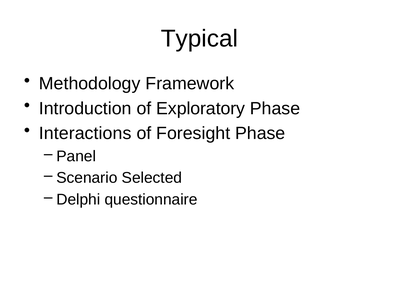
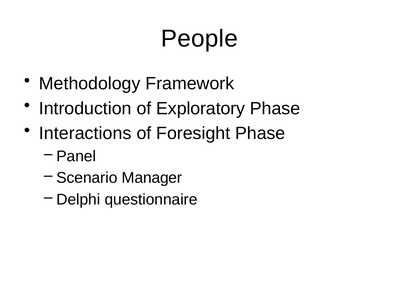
Typical: Typical -> People (199, 39)
Selected: Selected -> Manager (152, 178)
